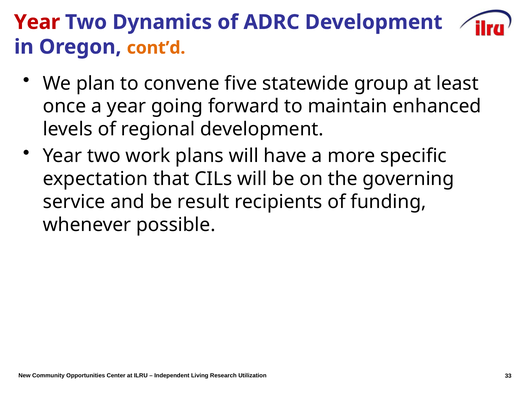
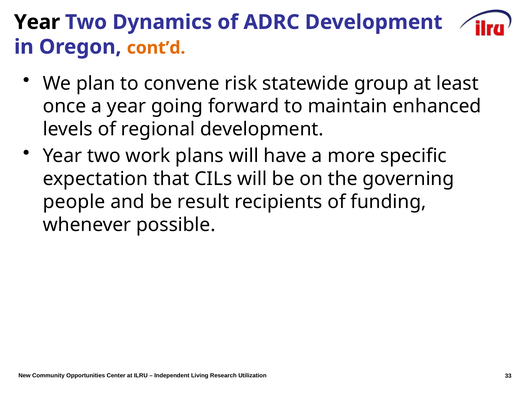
Year colour: red -> black (37, 22)
five: five -> risk (241, 83)
service: service -> people (74, 202)
